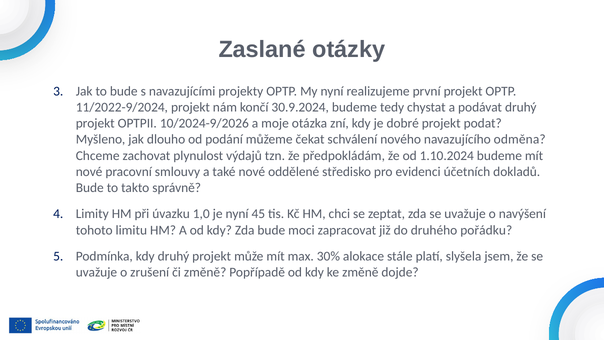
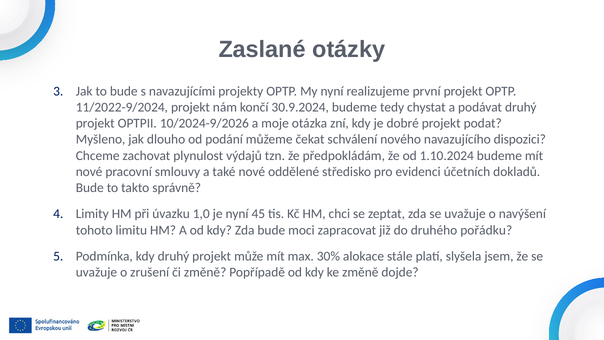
odměna: odměna -> dispozici (520, 139)
